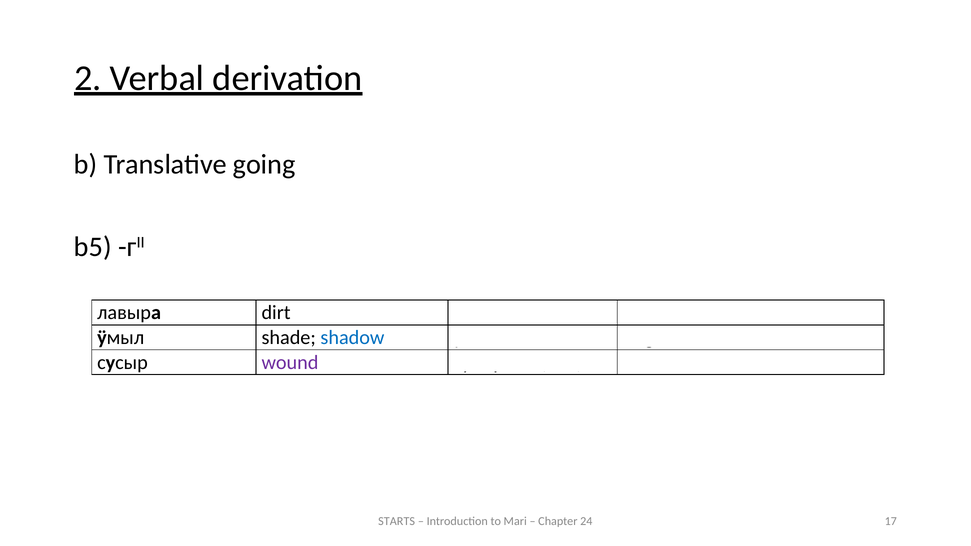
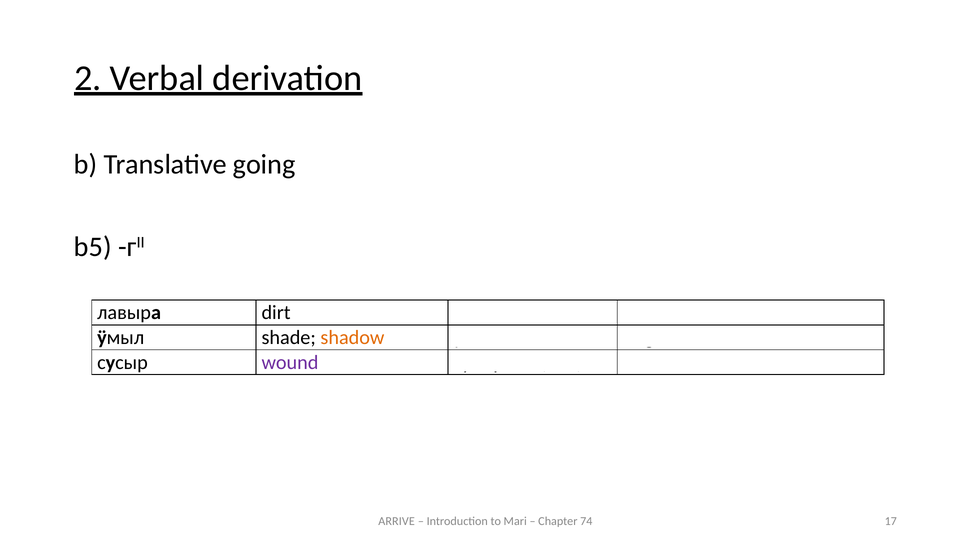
shadow colour: blue -> orange (352, 338)
STARTS: STARTS -> ARRIVE (397, 521)
24: 24 -> 74 (586, 521)
